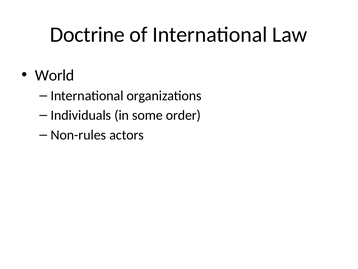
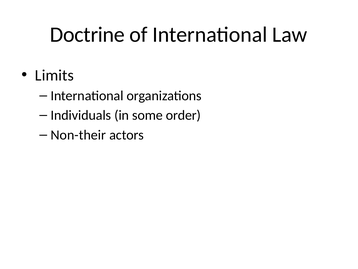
World: World -> Limits (54, 75)
Non-rules: Non-rules -> Non-their (78, 135)
